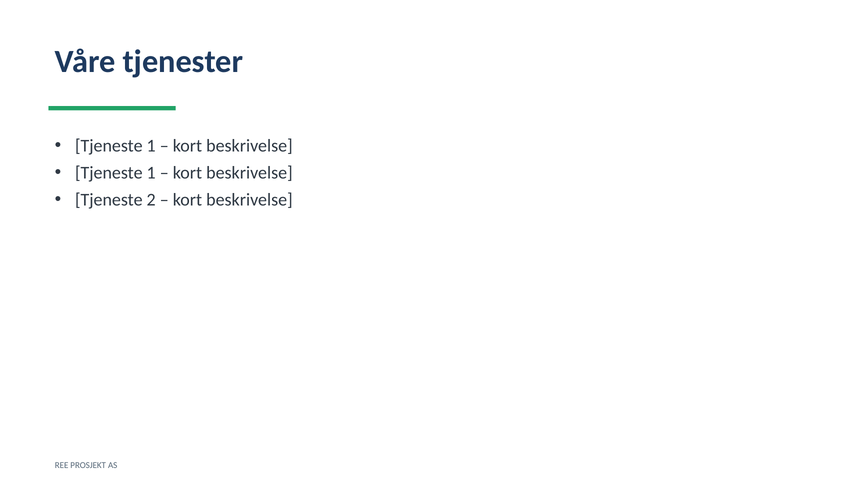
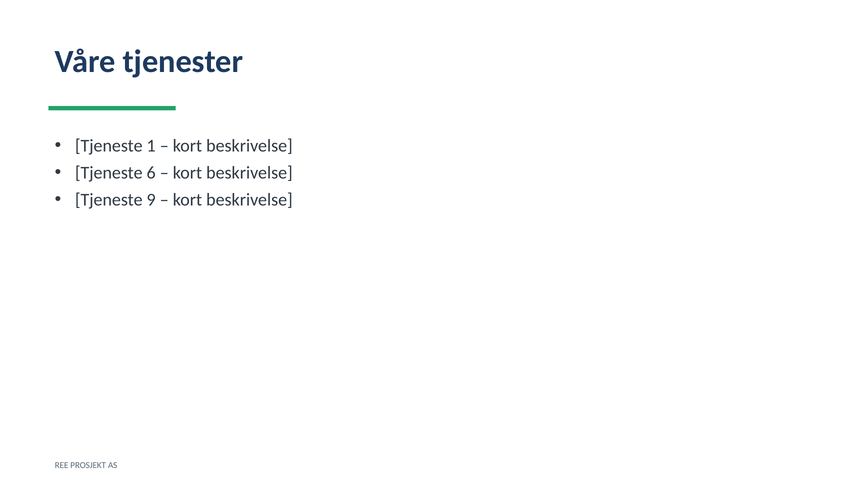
1: 1 -> 6 (151, 173)
2: 2 -> 9 (151, 200)
